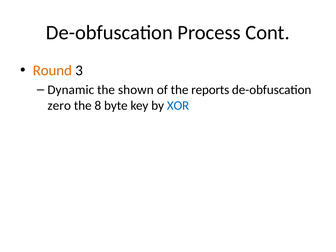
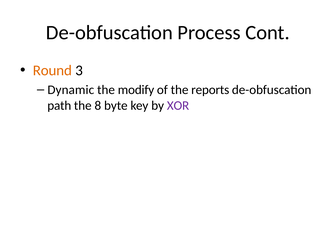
shown: shown -> modify (136, 90)
zero: zero -> path (59, 105)
XOR colour: blue -> purple (178, 105)
